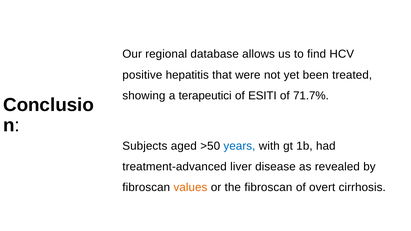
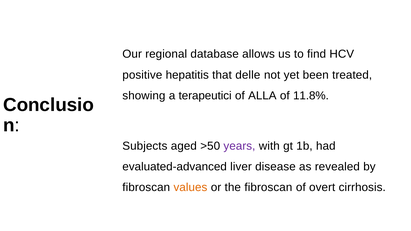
were: were -> delle (248, 75)
ESITI: ESITI -> ALLA (262, 96)
71.7%: 71.7% -> 11.8% (311, 96)
years colour: blue -> purple (239, 146)
treatment-advanced: treatment-advanced -> evaluated-advanced (175, 167)
